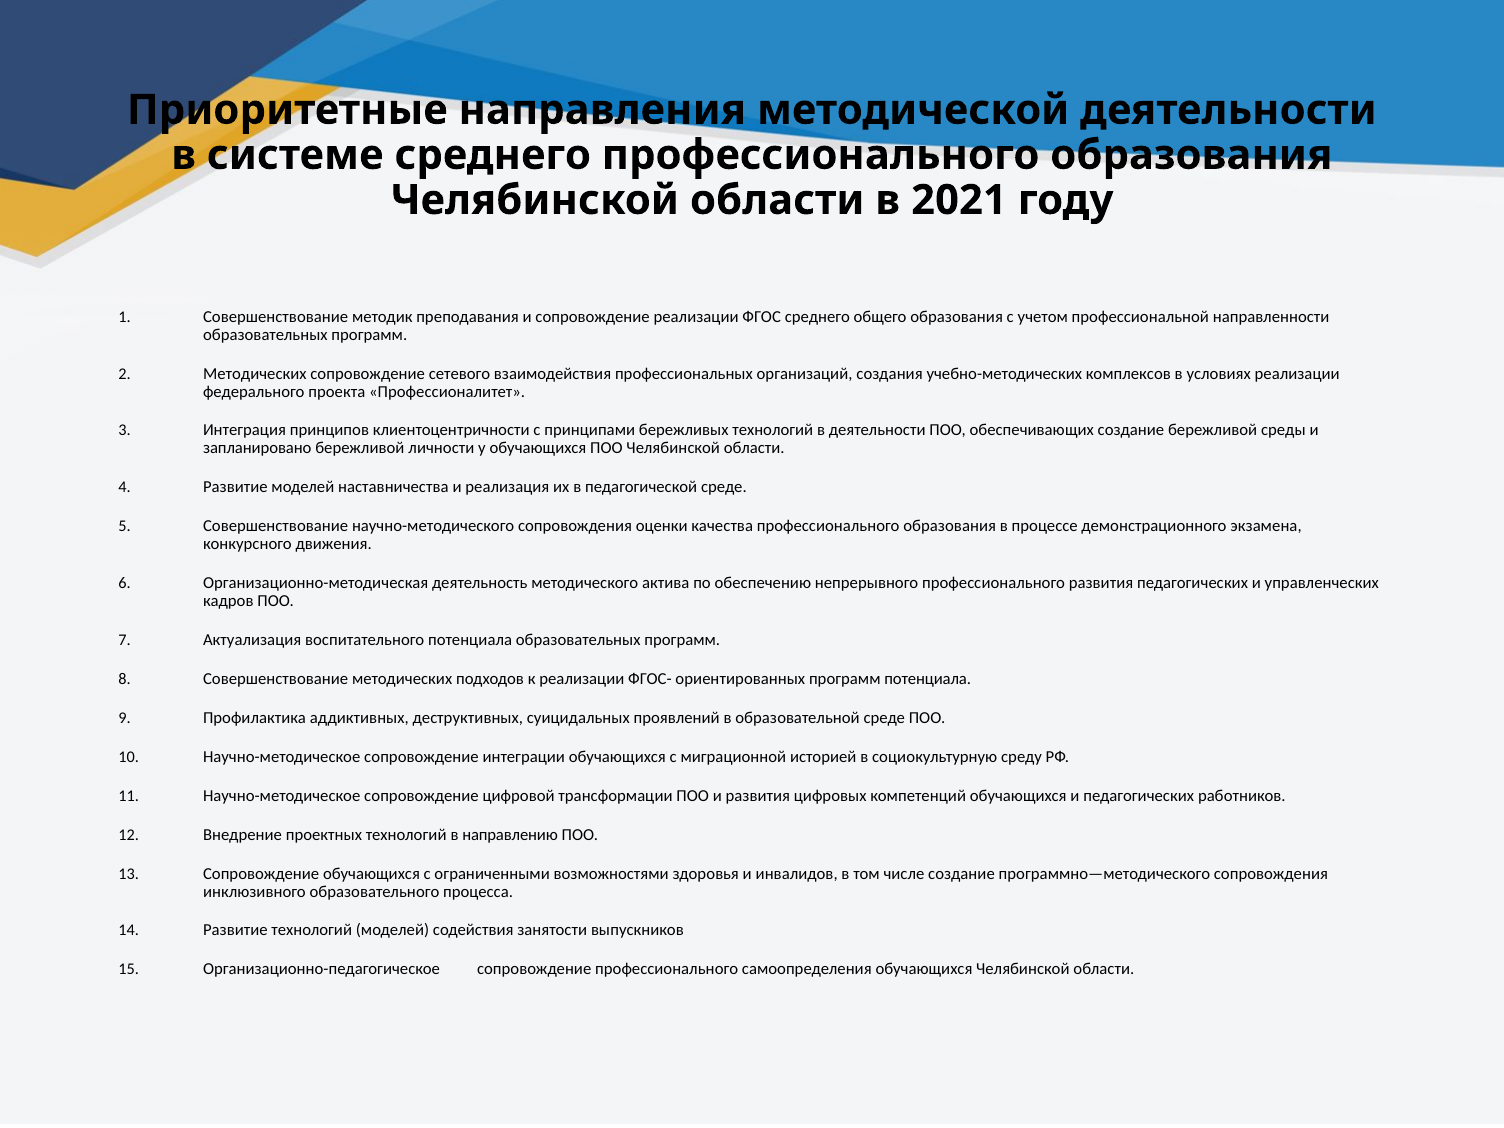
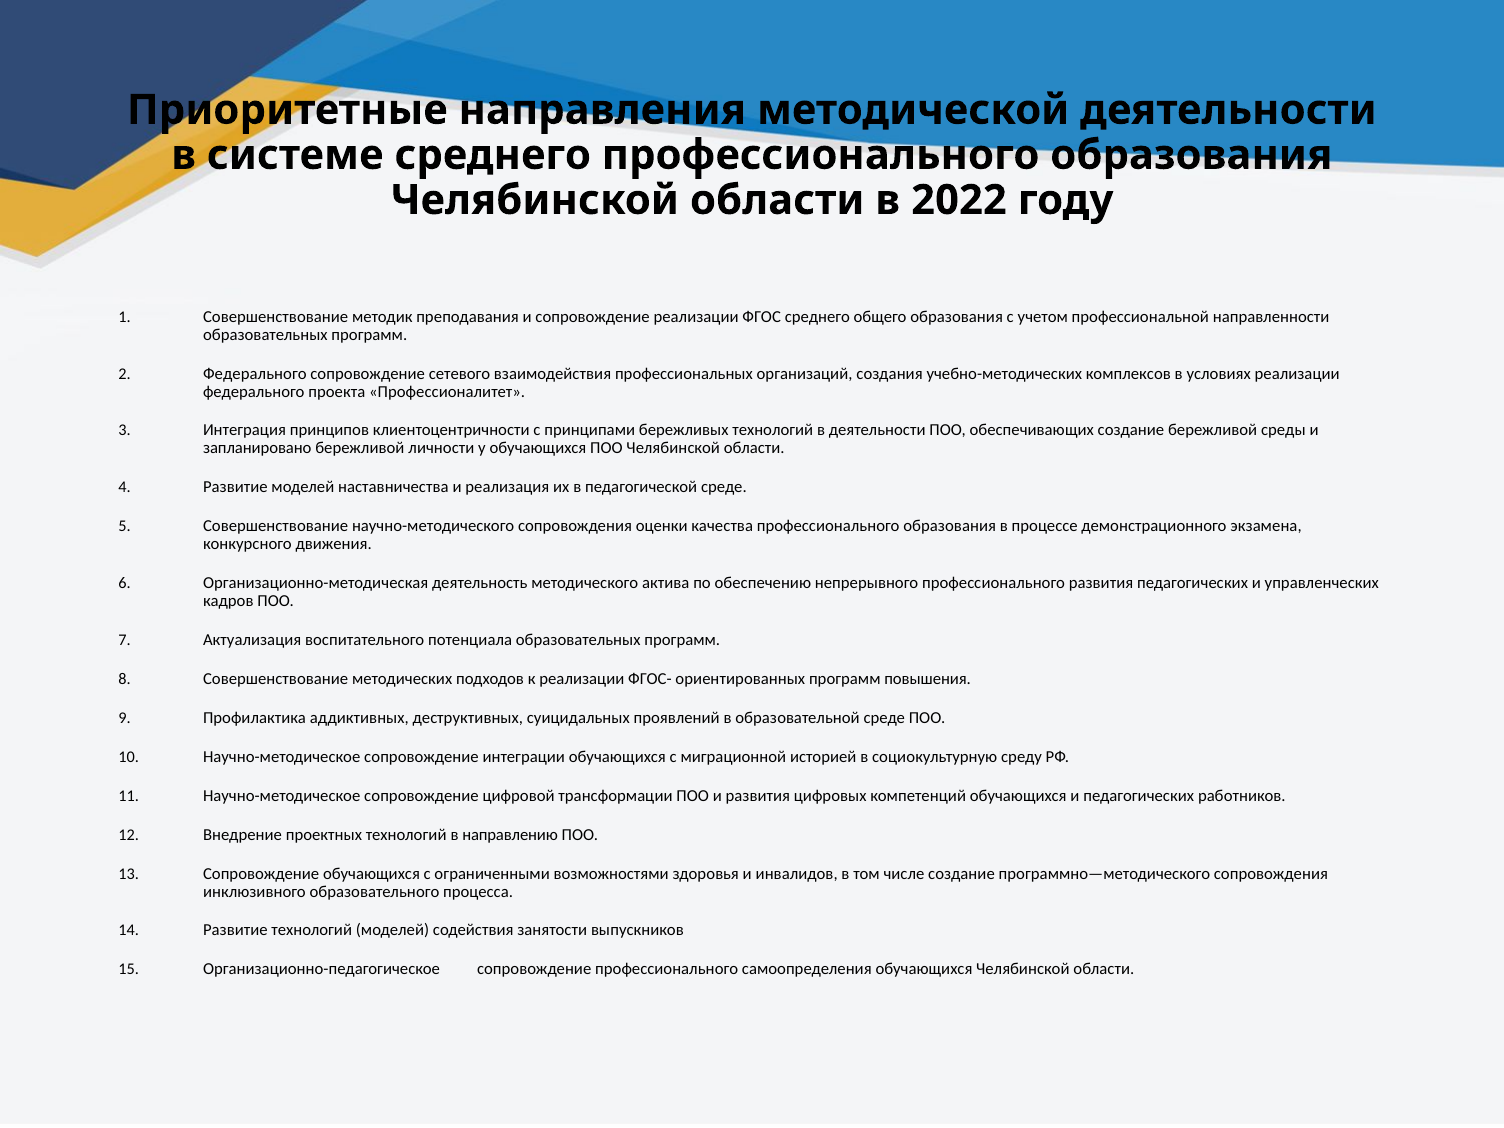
2021: 2021 -> 2022 (959, 200)
Методических: Методических -> Федерального (255, 374)
программ потенциала: потенциала -> повышения (928, 679)
